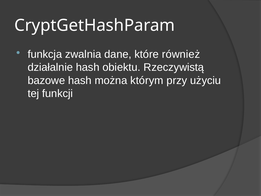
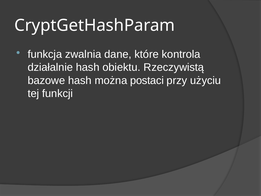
również: również -> kontrola (181, 54)
którym: którym -> postaci (147, 80)
